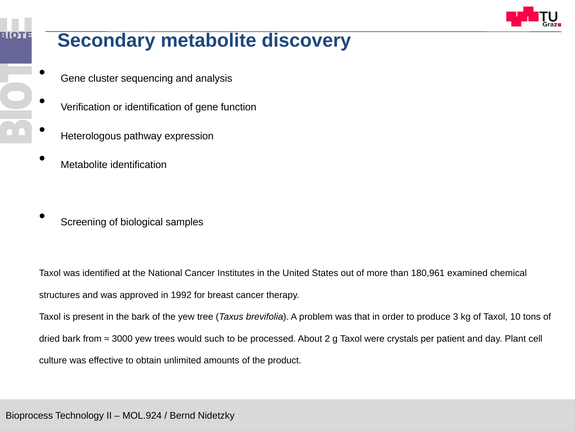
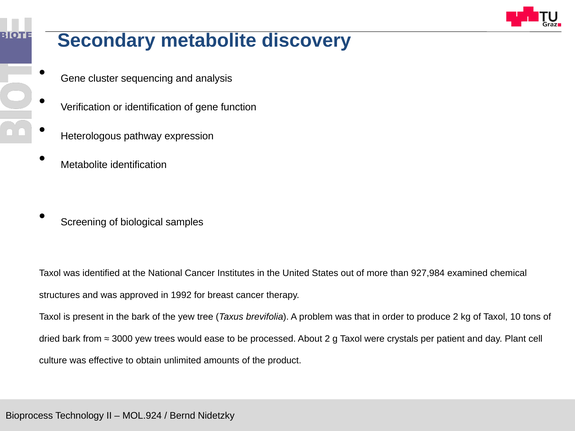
180,961: 180,961 -> 927,984 (428, 273)
produce 3: 3 -> 2 (456, 317)
such: such -> ease (214, 339)
